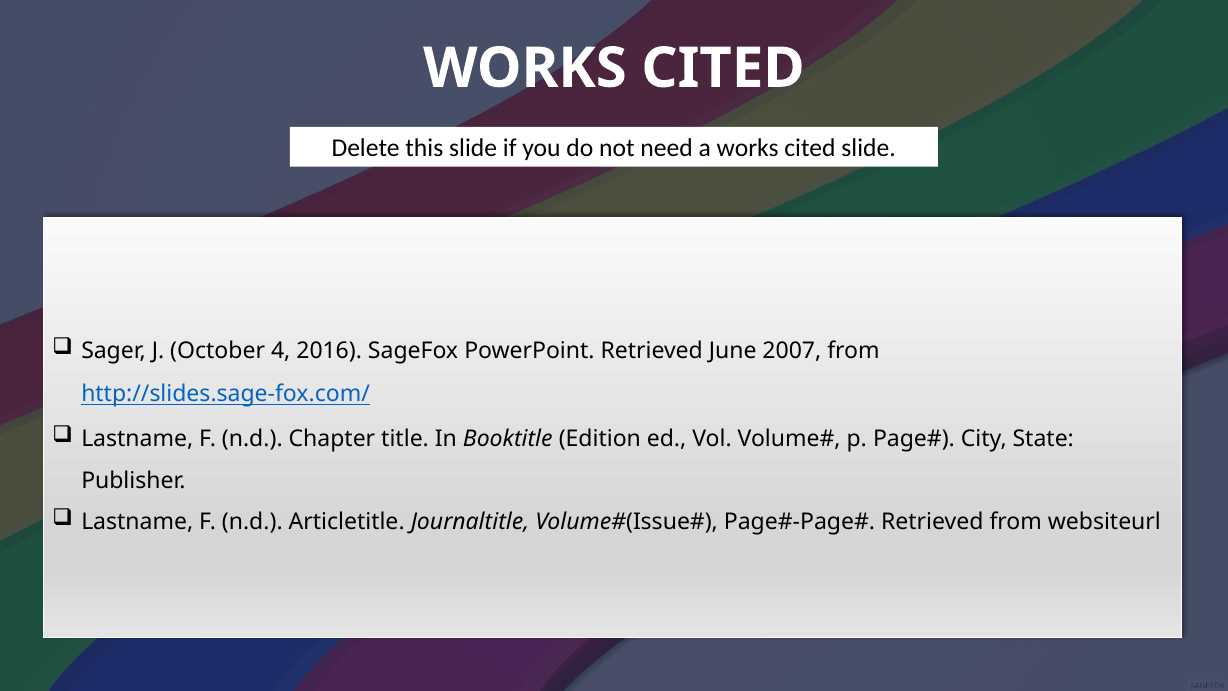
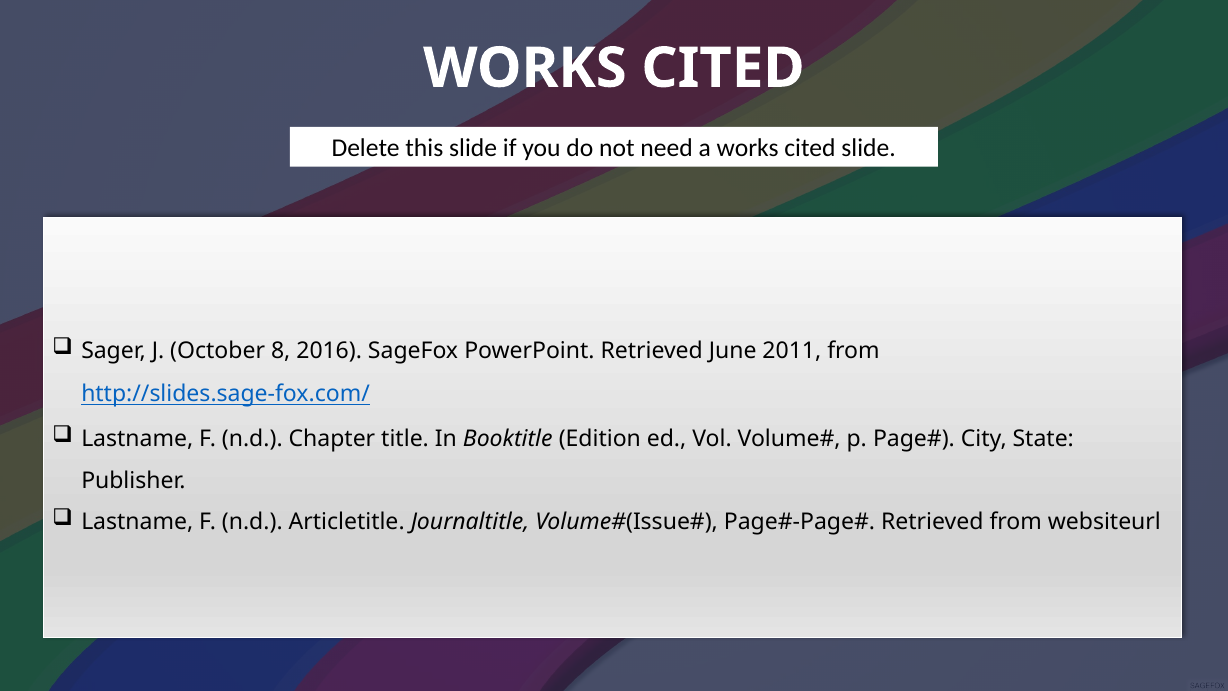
4: 4 -> 8 (281, 350)
2007: 2007 -> 2011 (792, 350)
